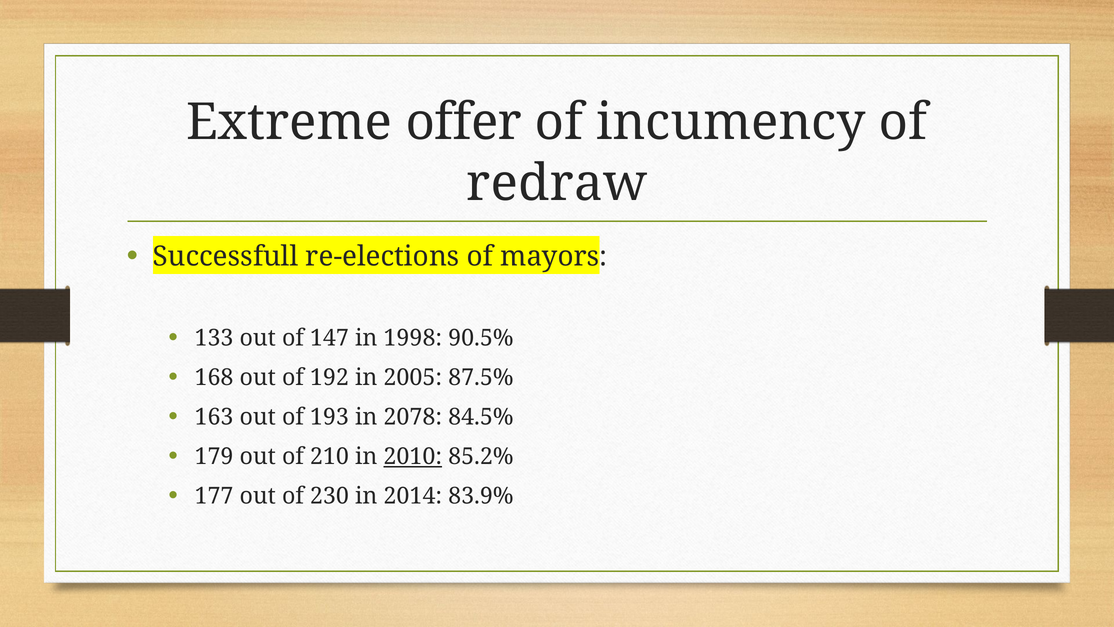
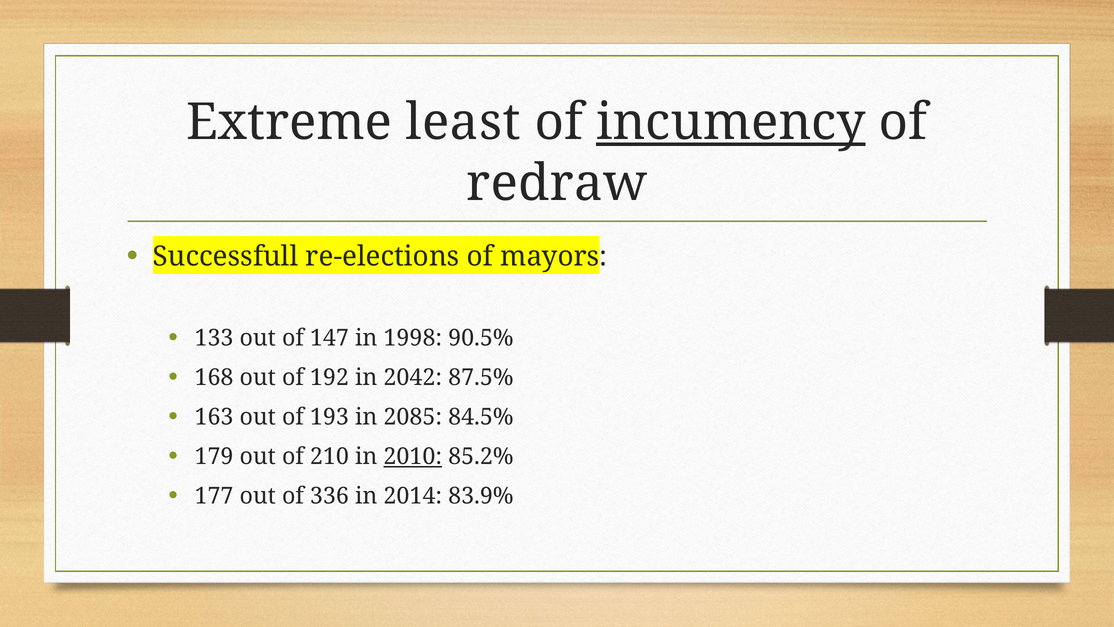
offer: offer -> least (463, 122)
incumency underline: none -> present (731, 122)
2005: 2005 -> 2042 (413, 377)
2078: 2078 -> 2085 (413, 417)
230: 230 -> 336 (329, 496)
